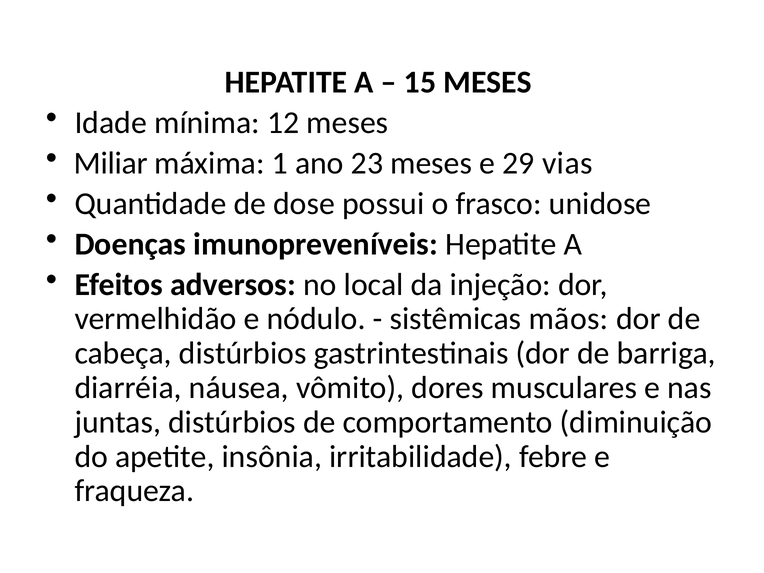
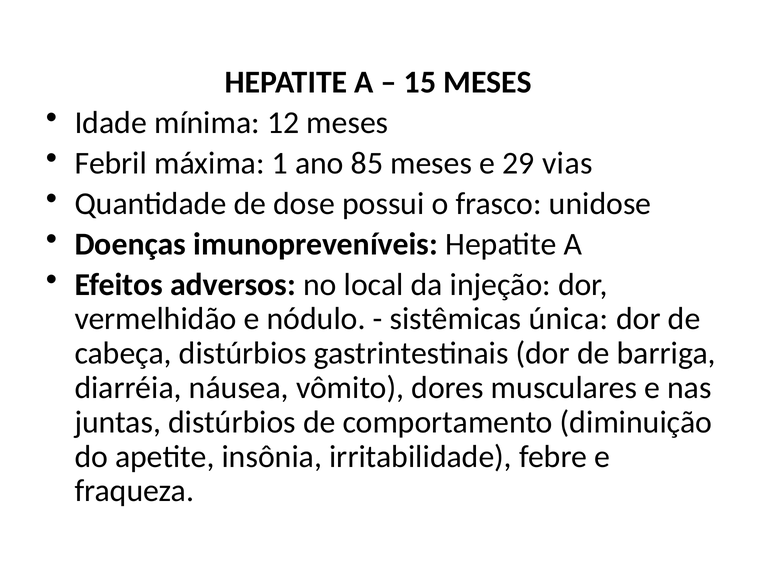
Miliar: Miliar -> Febril (111, 163)
23: 23 -> 85 (367, 163)
mãos: mãos -> única (569, 319)
